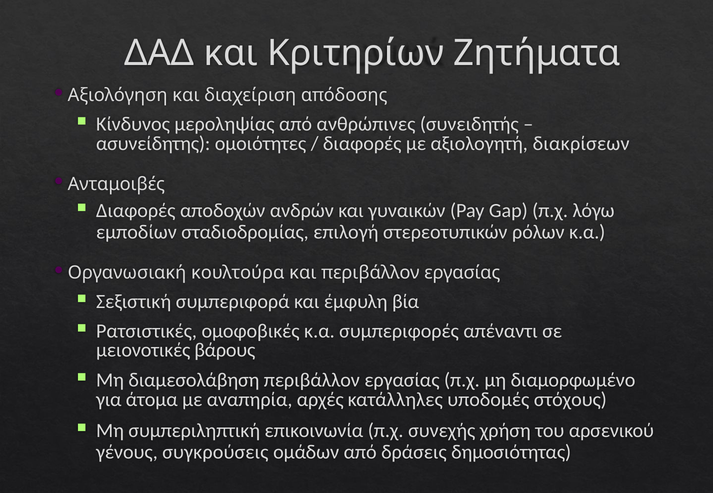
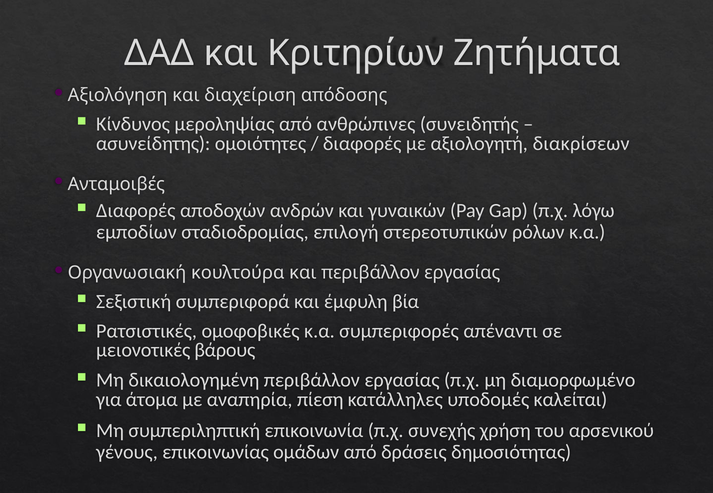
διαμεσολάβηση: διαμεσολάβηση -> δικαιολογημένη (194, 381)
αρχές: αρχές -> πίεση (320, 400)
στόχους: στόχους -> καλείται (570, 400)
συγκρούσεις: συγκρούσεις -> επικοινωνίας (216, 453)
